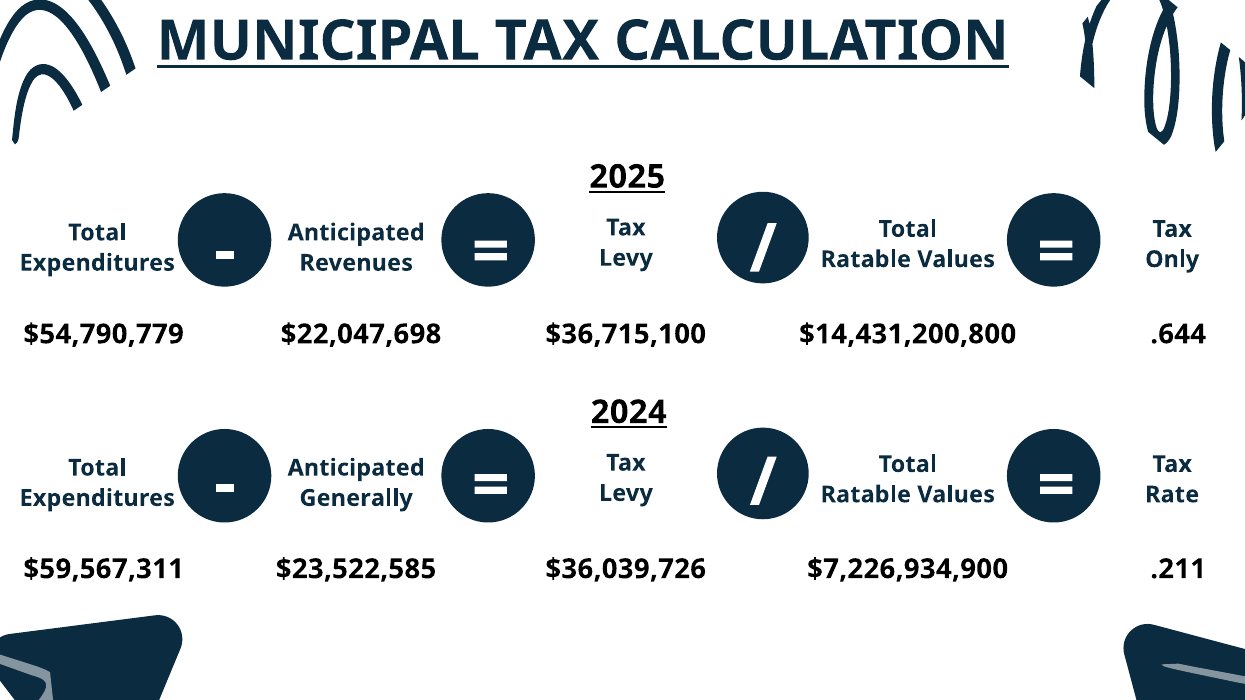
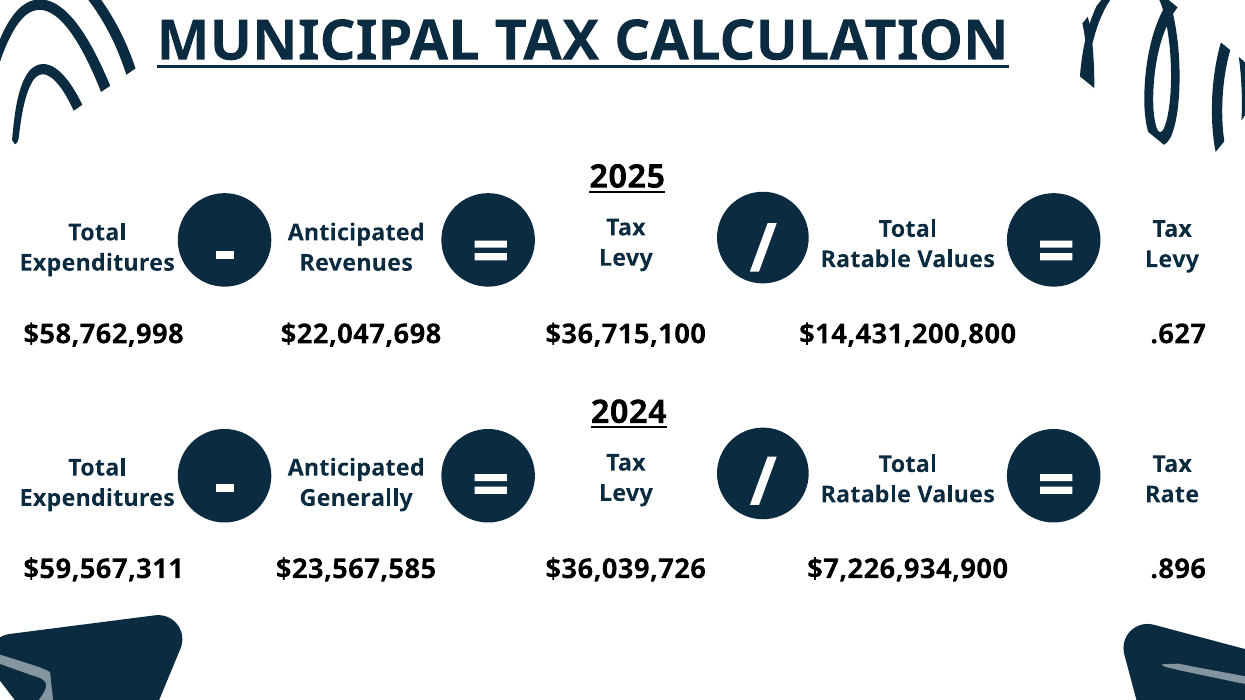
Only: Only -> Levy (1172, 260)
$54,790,779: $54,790,779 -> $58,762,998 (104, 334)
.644: .644 -> .627 (1178, 334)
$23,522,585: $23,522,585 -> $23,567,585 (356, 569)
.211: .211 -> .896 (1178, 569)
